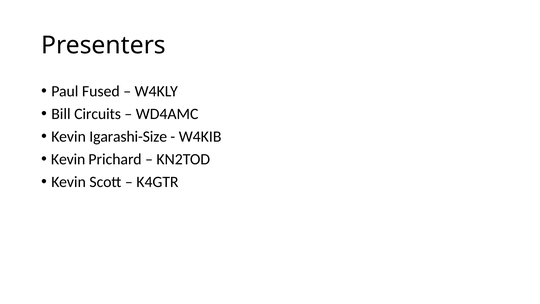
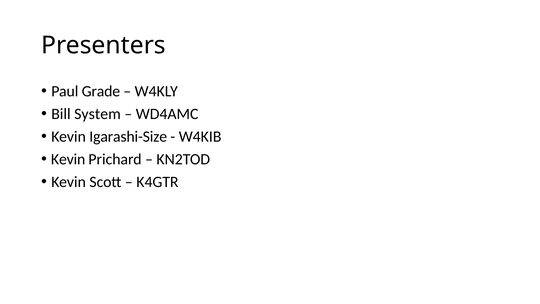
Fused: Fused -> Grade (101, 91)
Circuits: Circuits -> System (97, 114)
